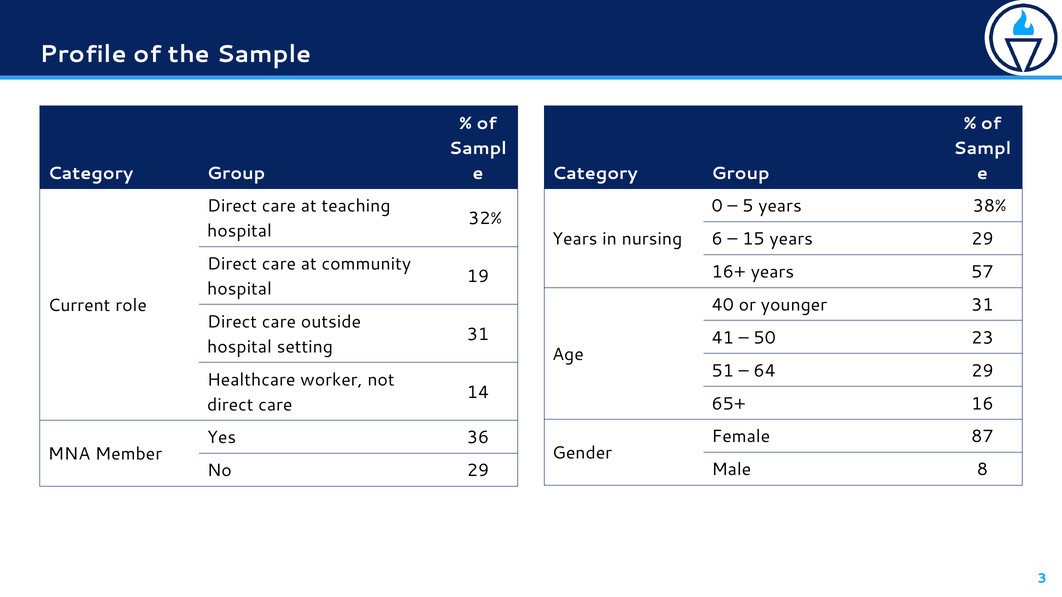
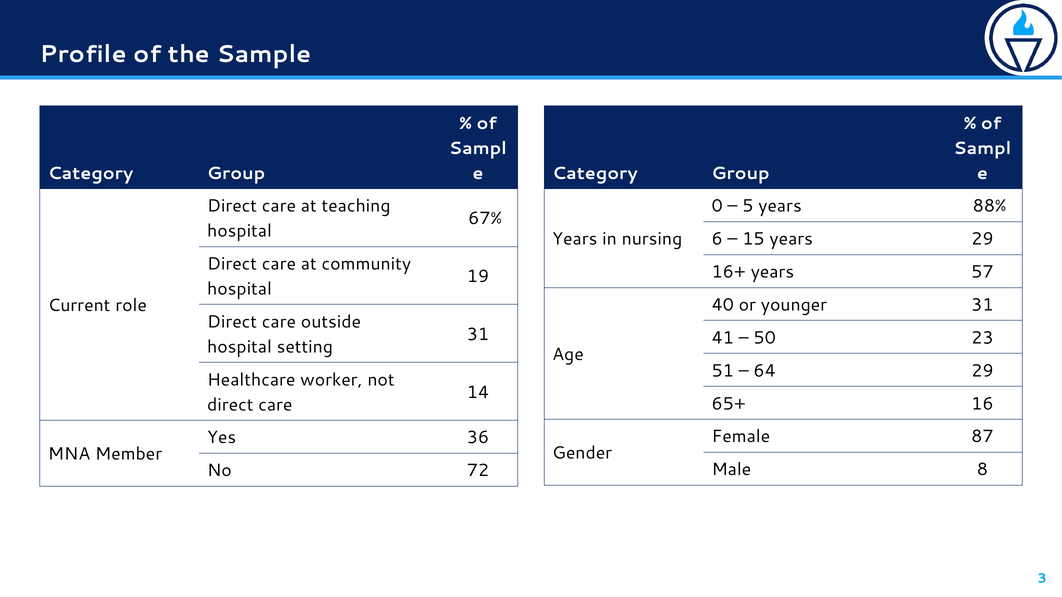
38%: 38% -> 88% (990, 206)
32%: 32% -> 67% (485, 219)
No 29: 29 -> 72 (478, 471)
